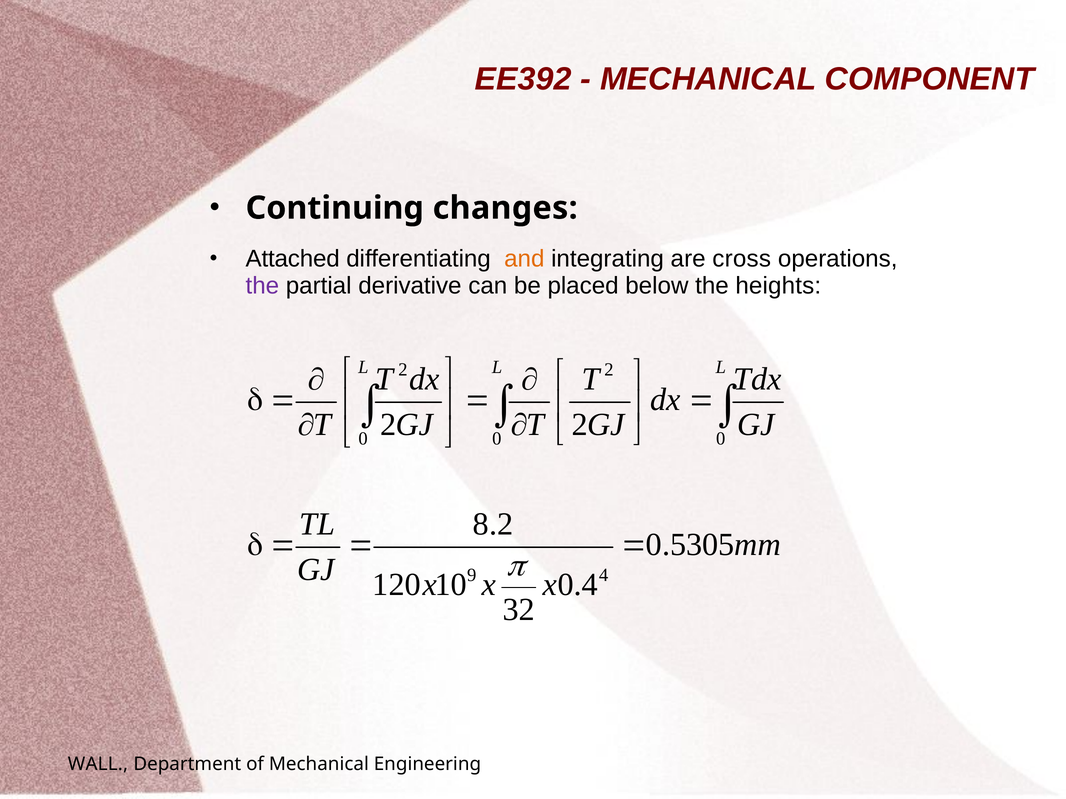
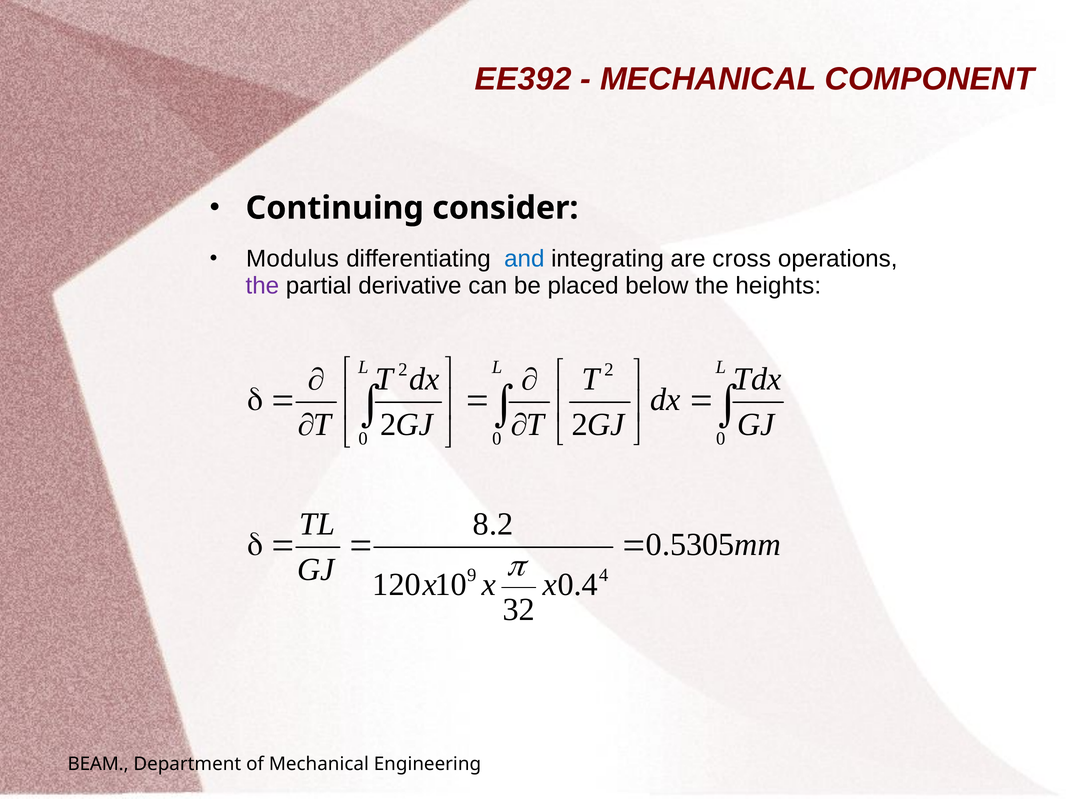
changes: changes -> consider (505, 208)
Attached: Attached -> Modulus (292, 259)
and colour: orange -> blue (524, 259)
WALL: WALL -> BEAM (98, 765)
